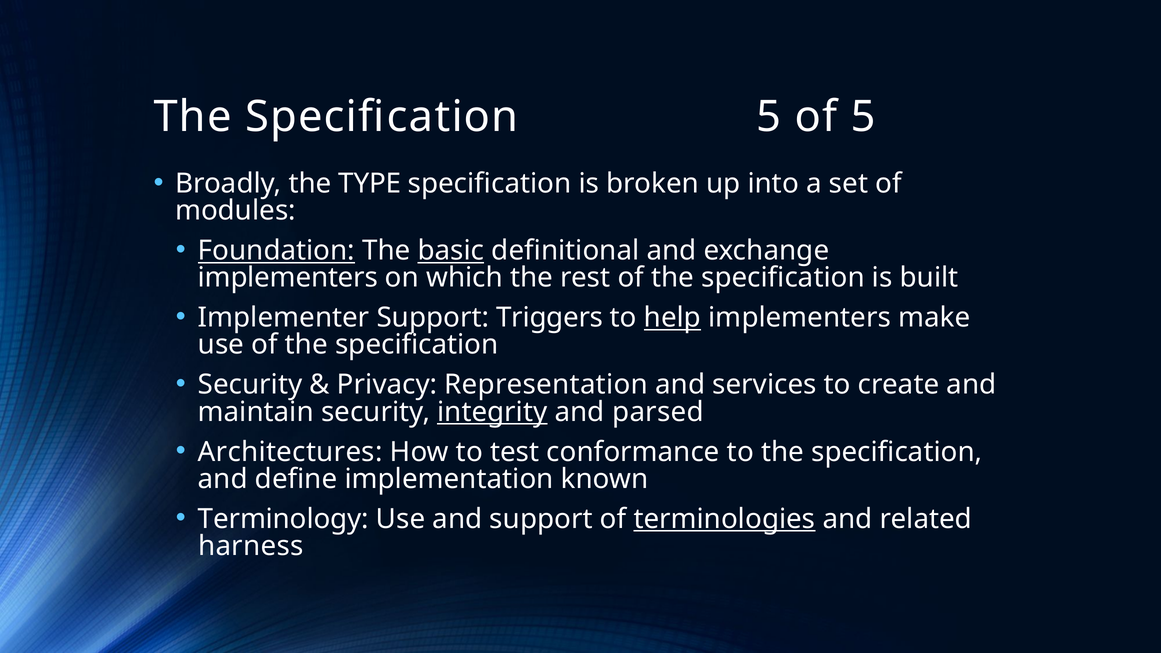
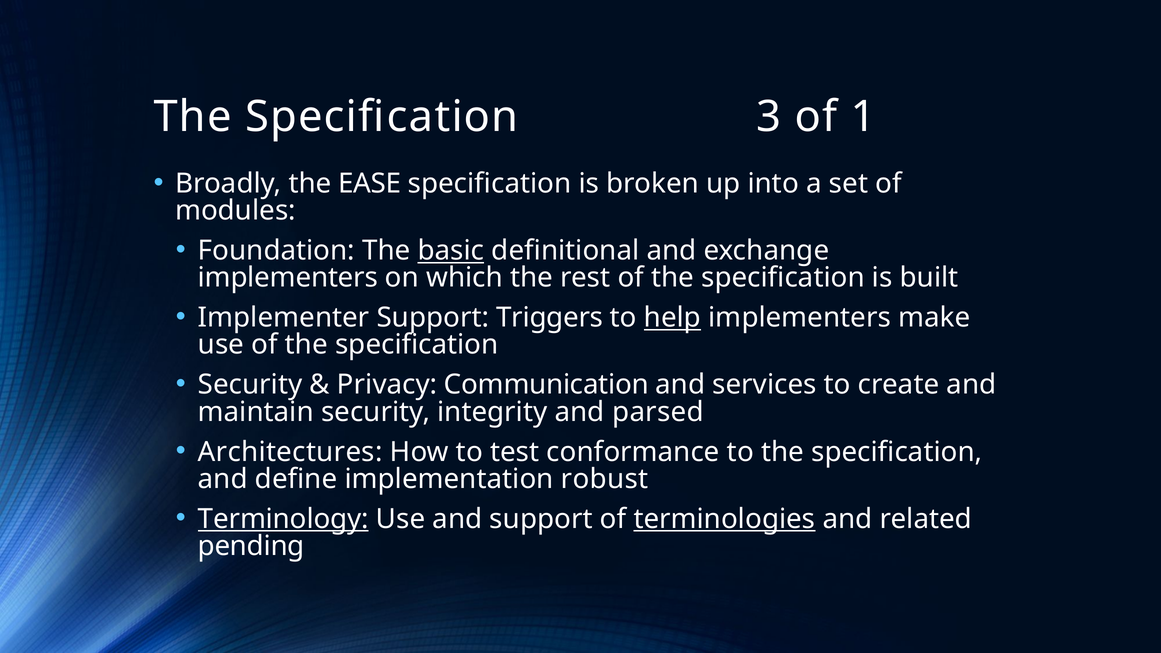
Specification 5: 5 -> 3 (769, 117)
of 5: 5 -> 1 (863, 117)
TYPE: TYPE -> EASE (370, 184)
Foundation underline: present -> none (276, 251)
Representation: Representation -> Communication (546, 385)
integrity underline: present -> none (492, 412)
known: known -> robust (604, 479)
Terminology underline: none -> present (283, 519)
harness: harness -> pending (251, 546)
